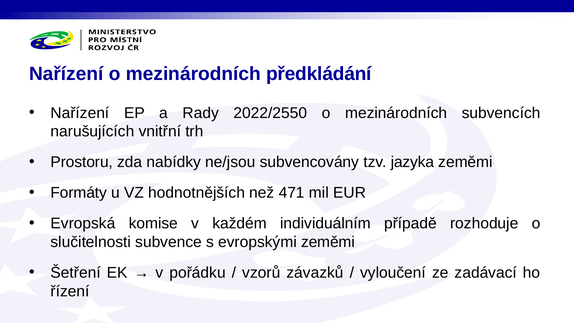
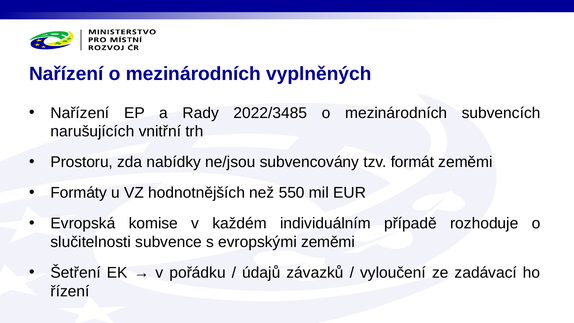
předkládání: předkládání -> vyplněných (319, 74)
2022/2550: 2022/2550 -> 2022/3485 (270, 113)
jazyka: jazyka -> formát (412, 162)
471: 471 -> 550 (292, 193)
vzorů: vzorů -> údajů (261, 273)
